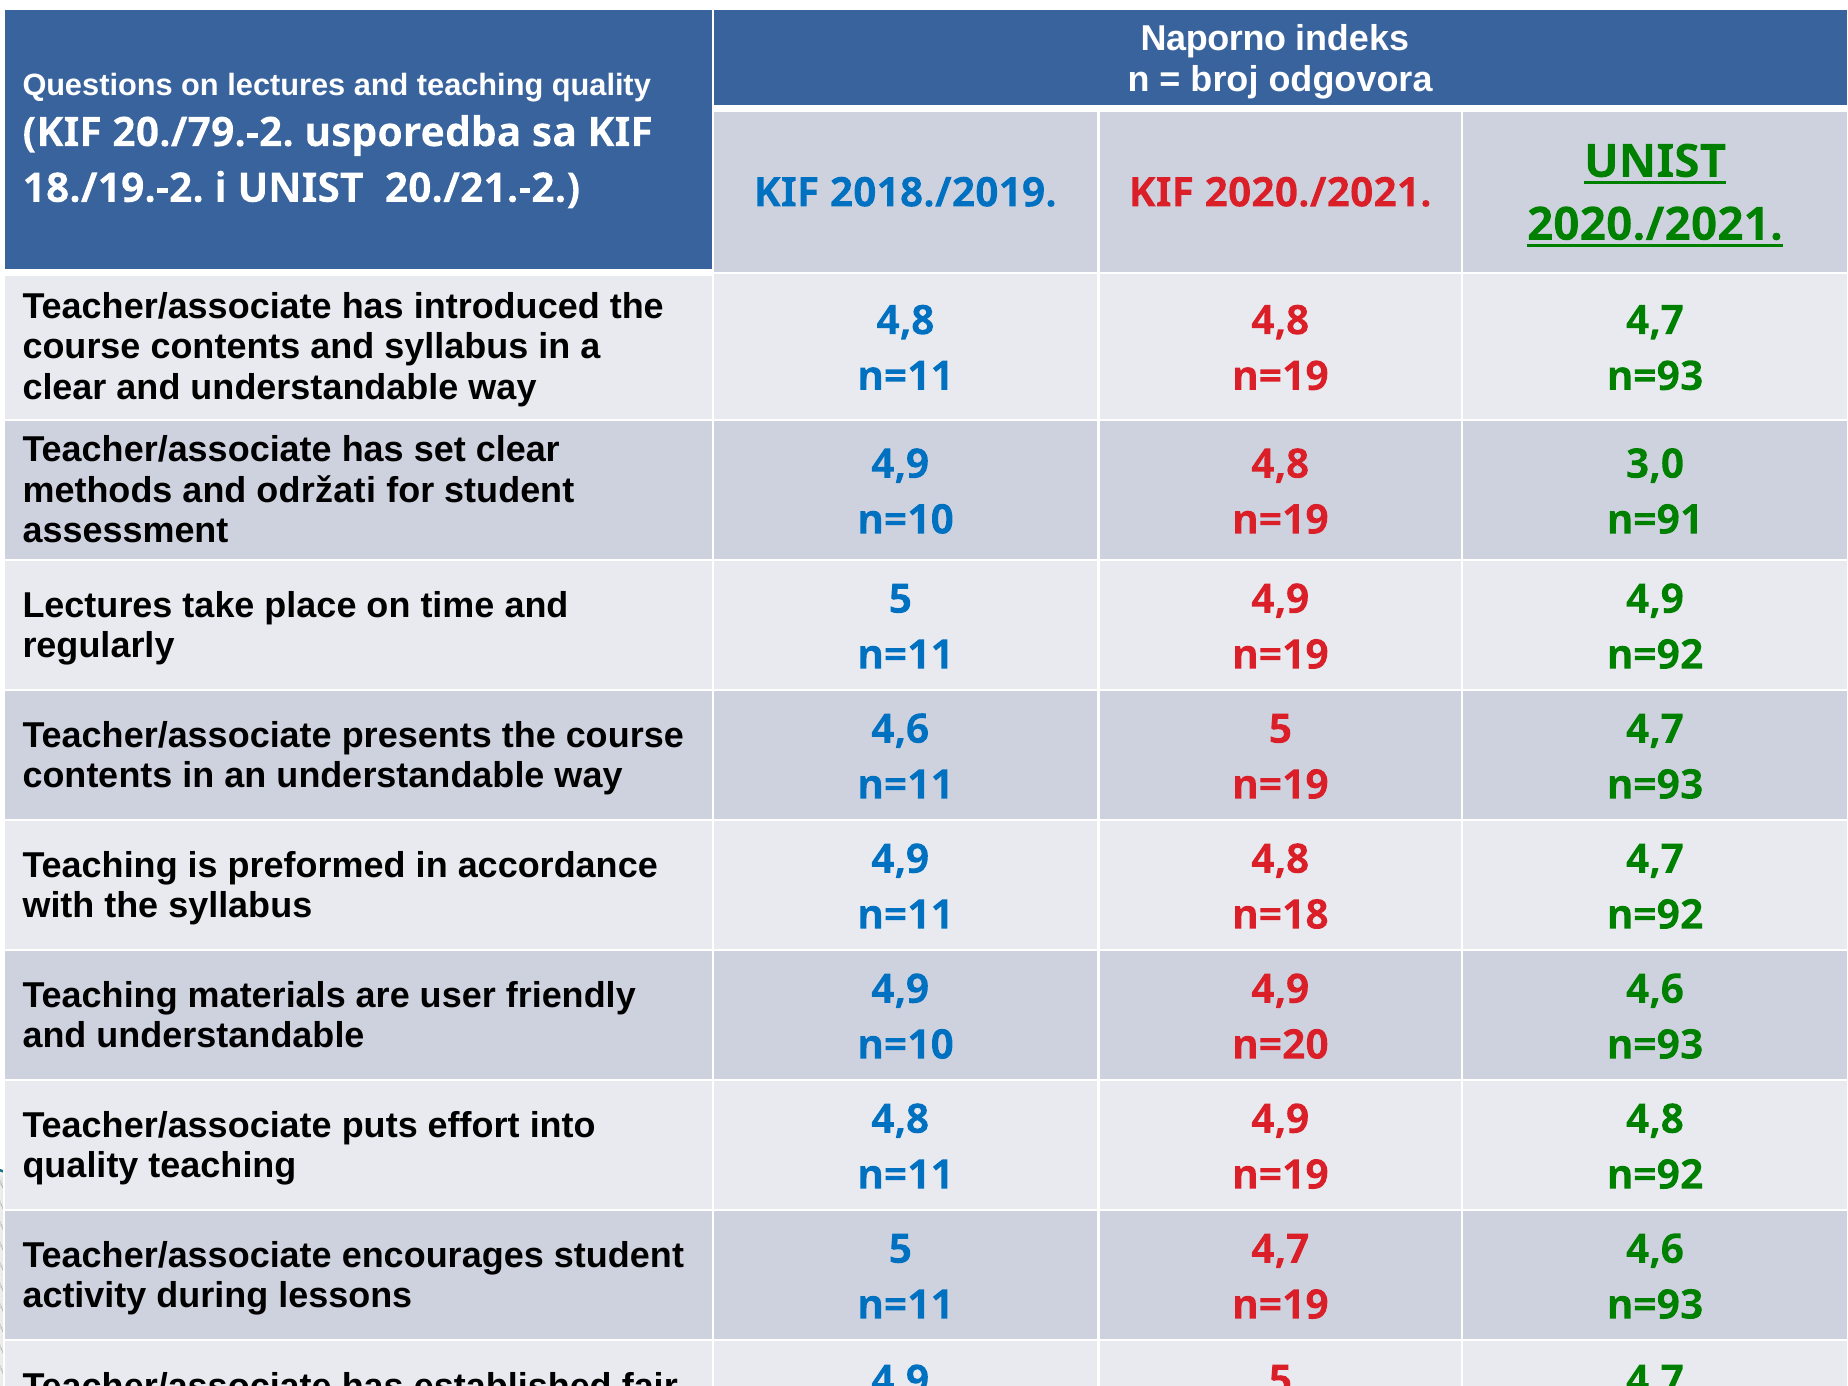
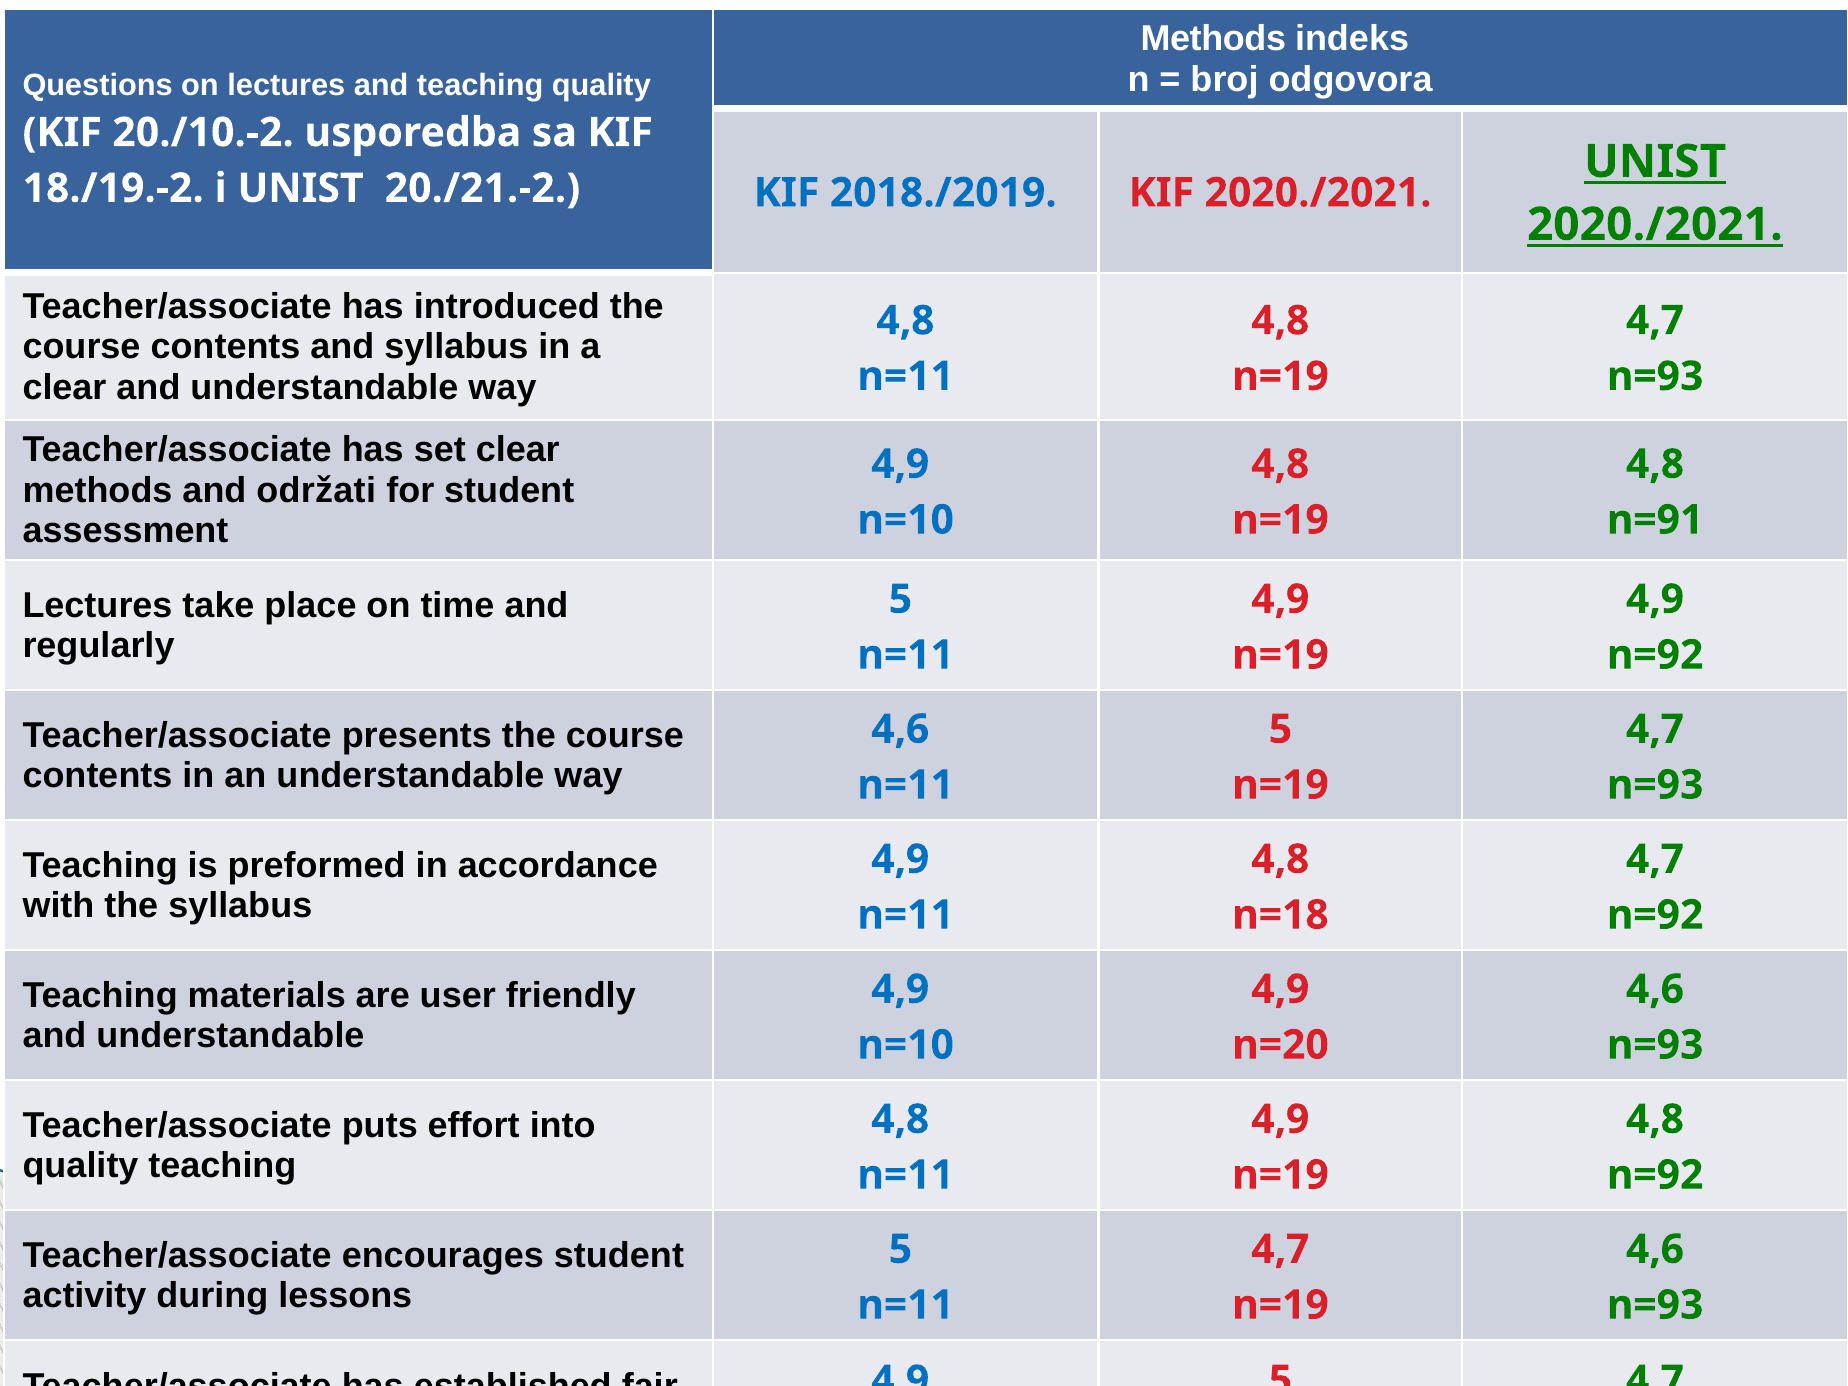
Naporno: Naporno -> Methods (1213, 39)
20./79.-2: 20./79.-2 -> 20./10.-2 (203, 133)
3,0: 3,0 -> 4,8 (1655, 464)
